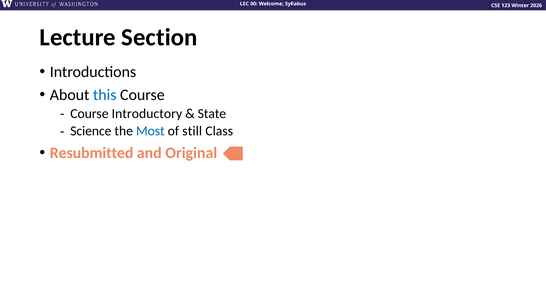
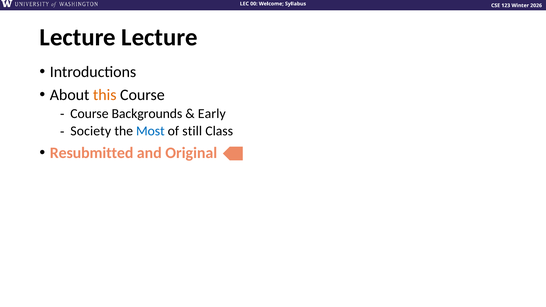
Lecture Section: Section -> Lecture (159, 37)
this colour: blue -> orange (105, 95)
Introductory: Introductory -> Backgrounds (147, 114)
State: State -> Early (212, 114)
Science: Science -> Society (91, 131)
